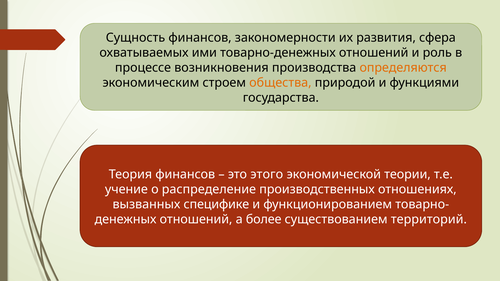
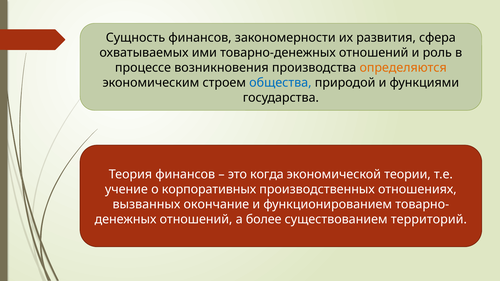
общества colour: orange -> blue (280, 83)
этого: этого -> когда (267, 174)
распределение: распределение -> корпоративных (209, 189)
специфике: специфике -> окончание (216, 204)
